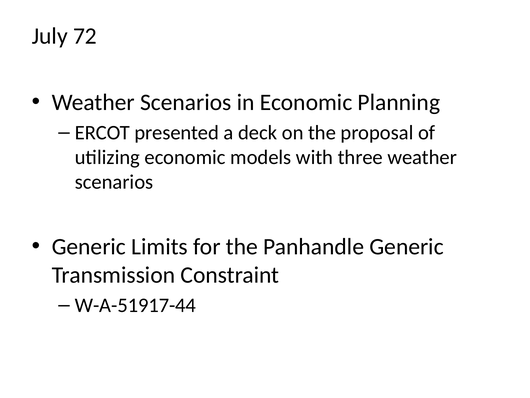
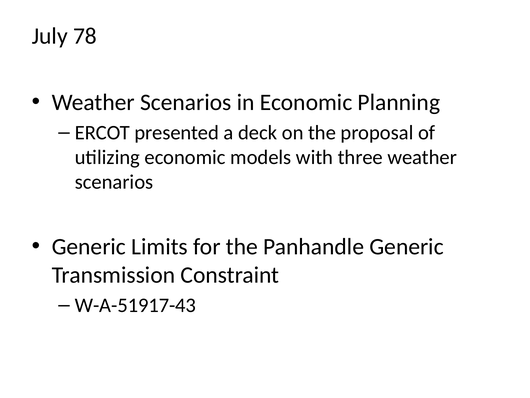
72: 72 -> 78 (85, 36)
W-A-51917-44: W-A-51917-44 -> W-A-51917-43 (135, 305)
